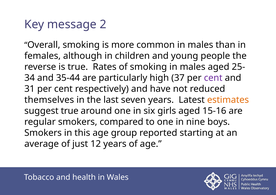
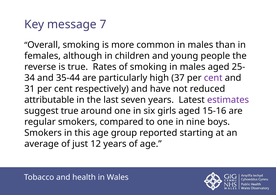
2: 2 -> 7 (103, 24)
themselves: themselves -> attributable (49, 100)
estimates colour: orange -> purple (228, 100)
